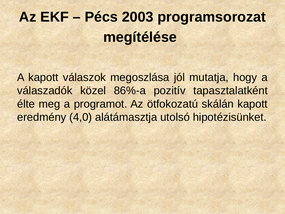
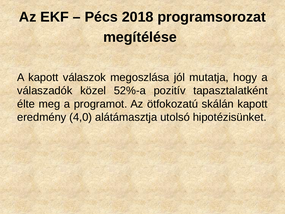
2003: 2003 -> 2018 (138, 17)
86%-a: 86%-a -> 52%-a (130, 91)
